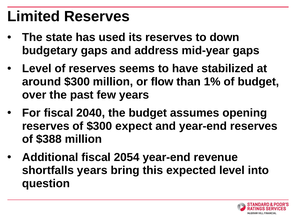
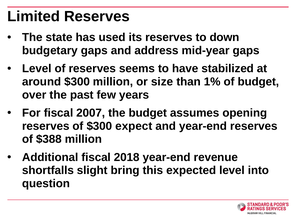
flow: flow -> size (162, 82)
2040: 2040 -> 2007 (91, 113)
2054: 2054 -> 2018 (127, 157)
shortfalls years: years -> slight (92, 170)
